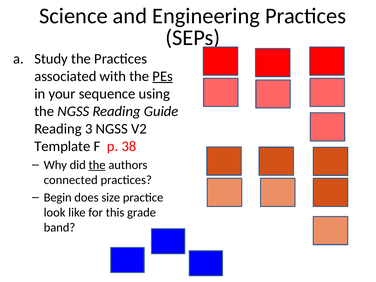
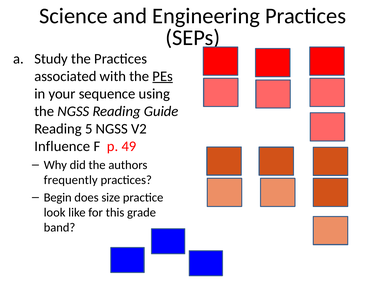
3: 3 -> 5 (89, 129)
Template: Template -> Influence (62, 146)
38: 38 -> 49 (129, 146)
the underline: present -> none (97, 165)
connected: connected -> frequently (71, 180)
